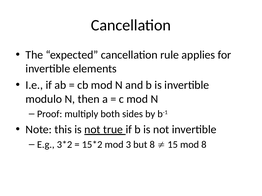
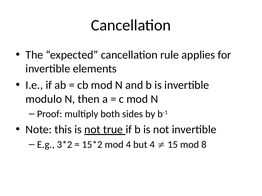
mod 3: 3 -> 4 (128, 145)
but 8: 8 -> 4 (152, 145)
